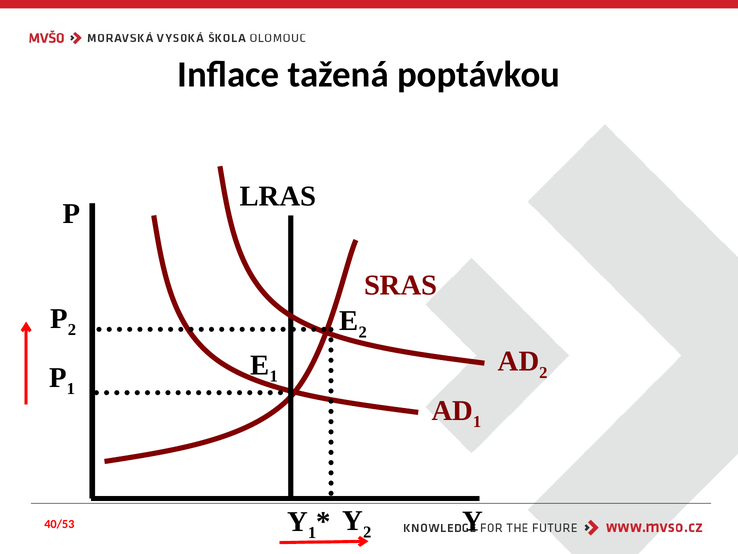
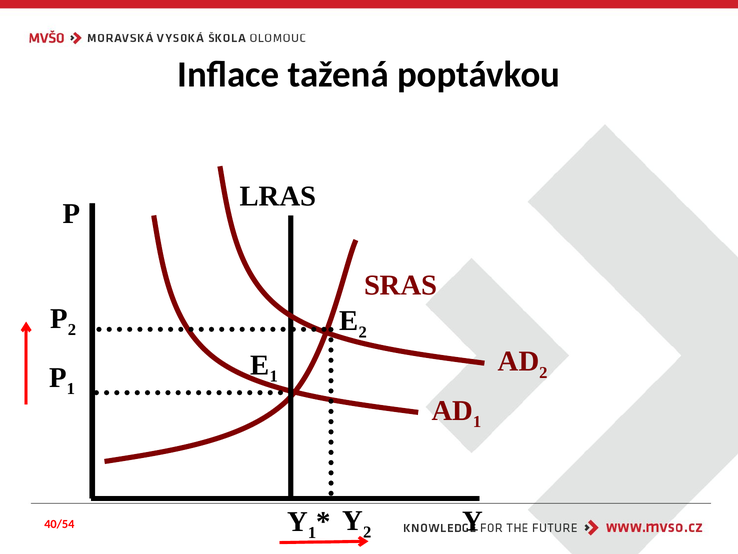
40/53: 40/53 -> 40/54 (59, 524)
